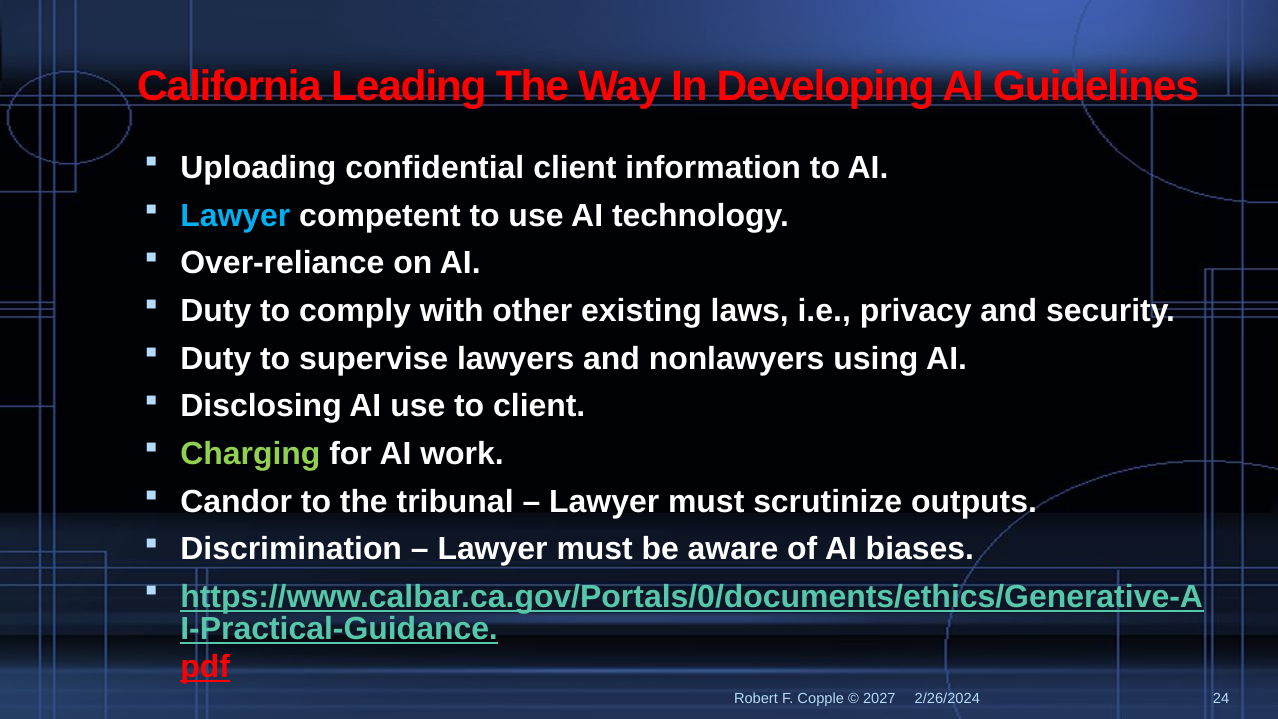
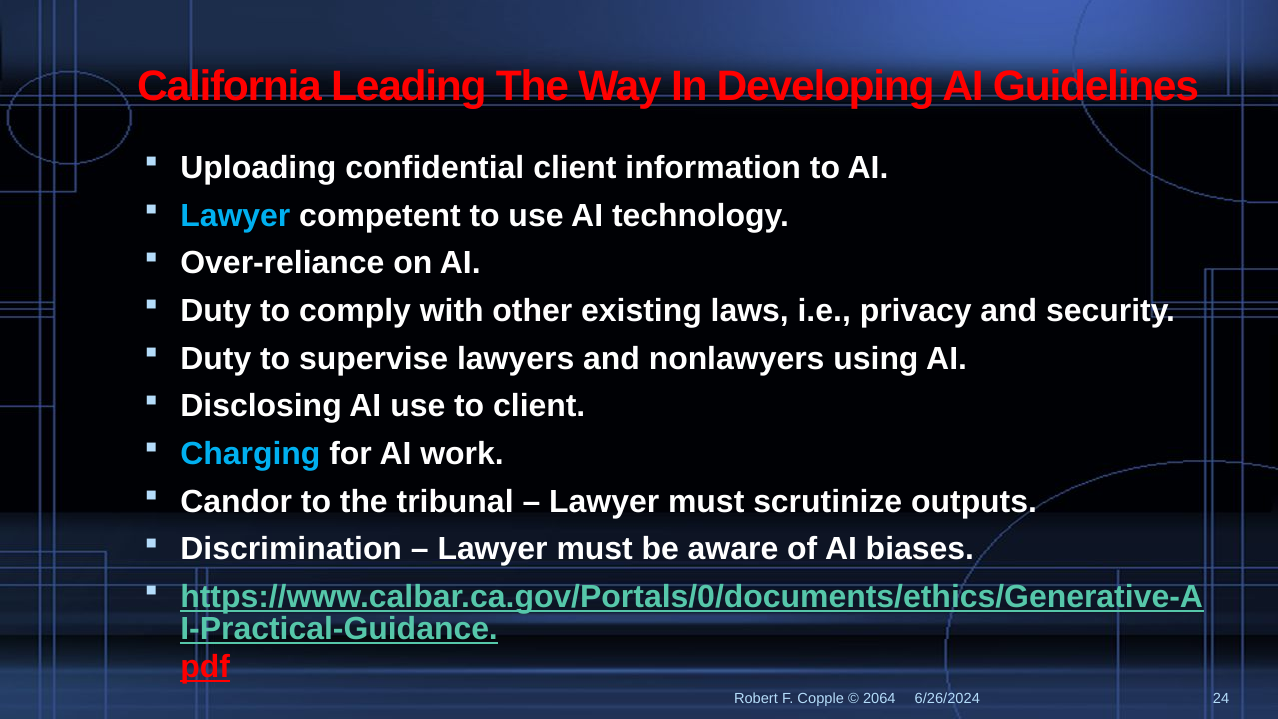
Charging colour: light green -> light blue (250, 454)
2027: 2027 -> 2064 (879, 698)
2/26/2024: 2/26/2024 -> 6/26/2024 (947, 698)
